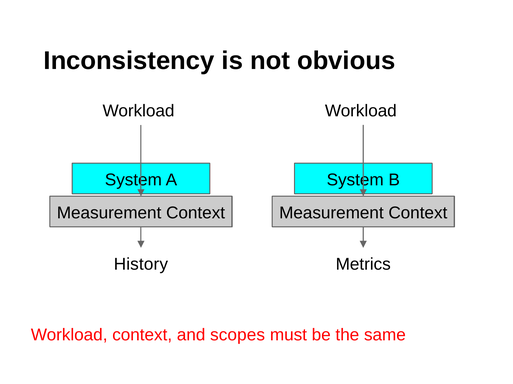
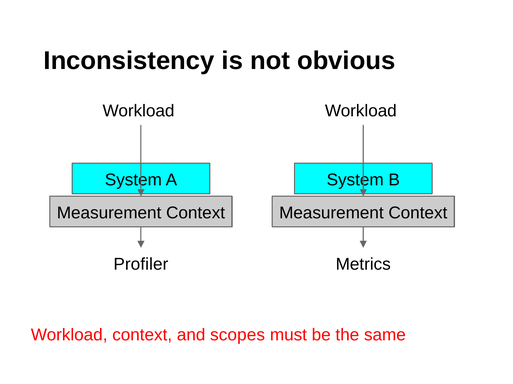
History: History -> Profiler (141, 265)
